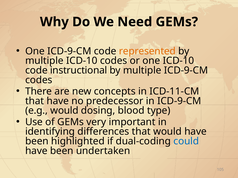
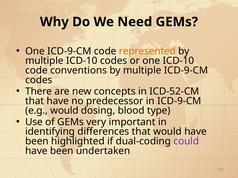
instructional: instructional -> conventions (79, 71)
ICD-11-CM: ICD-11-CM -> ICD-52-CM (174, 92)
could colour: blue -> purple (186, 142)
